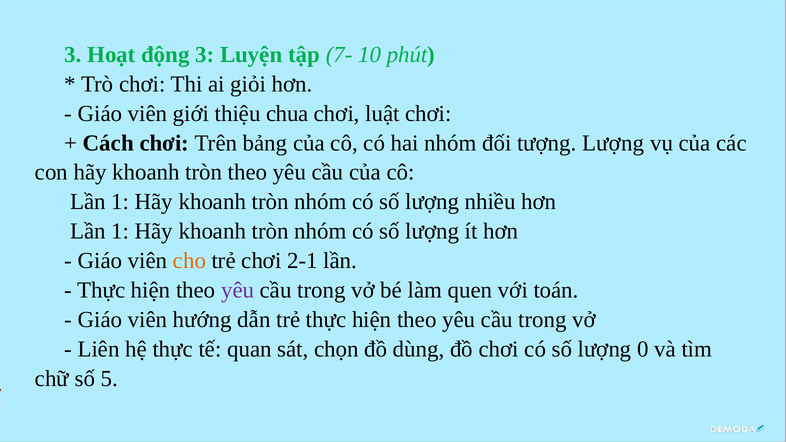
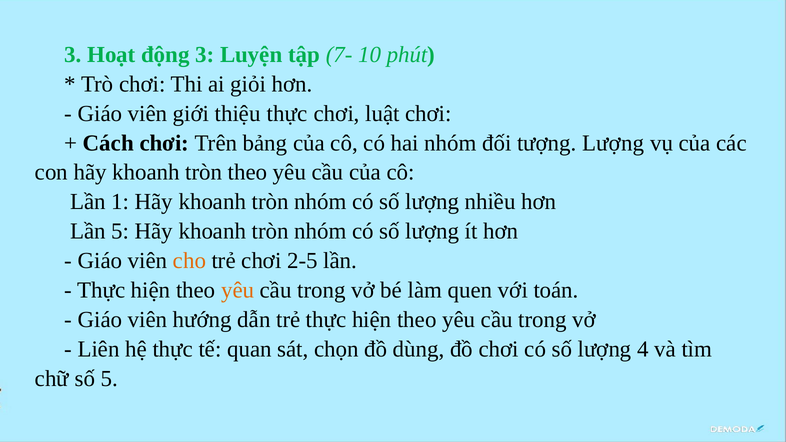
thiệu chua: chua -> thực (287, 114)
1: 1 -> 5 (120, 231)
2-1: 2-1 -> 2-5 (302, 261)
yêu colour: purple -> orange (238, 290)
0: 0 -> 4 (643, 349)
